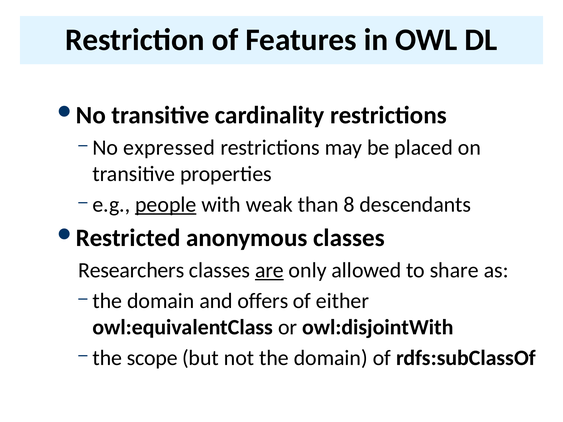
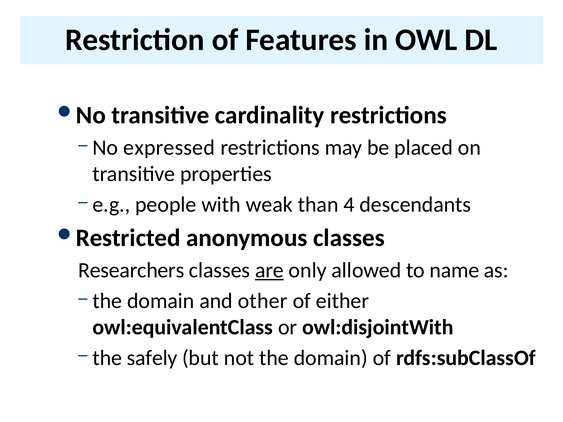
people underline: present -> none (166, 205)
8: 8 -> 4 (349, 205)
share: share -> name (454, 270)
offers: offers -> other (263, 301)
scope: scope -> safely (152, 358)
